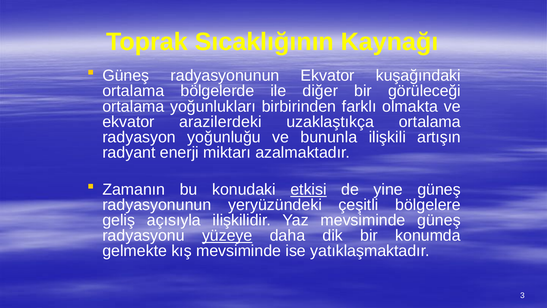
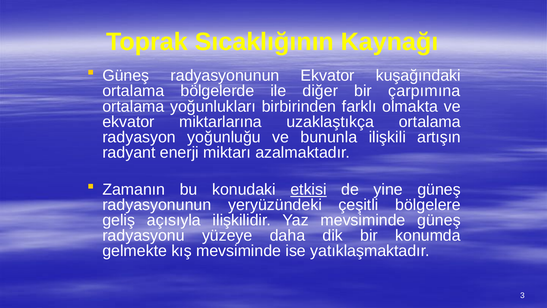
görüleceği: görüleceği -> çarpımına (424, 91)
arazilerdeki: arazilerdeki -> miktarlarına (221, 122)
yüzeye underline: present -> none (227, 235)
